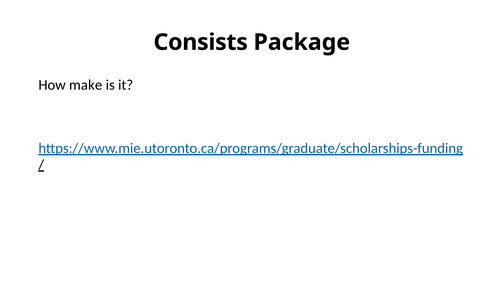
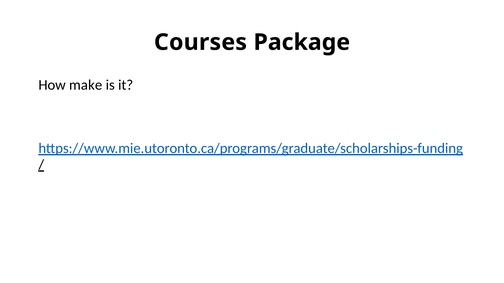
Consists: Consists -> Courses (200, 42)
